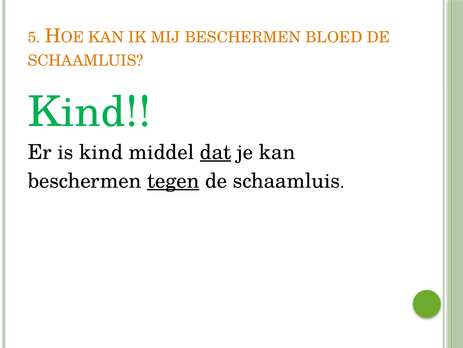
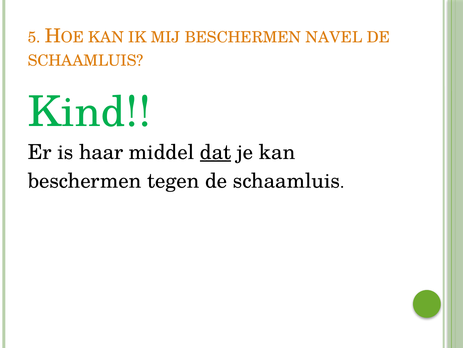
BLOED: BLOED -> NAVEL (334, 37)
is kind: kind -> haar (101, 152)
tegen underline: present -> none (173, 180)
